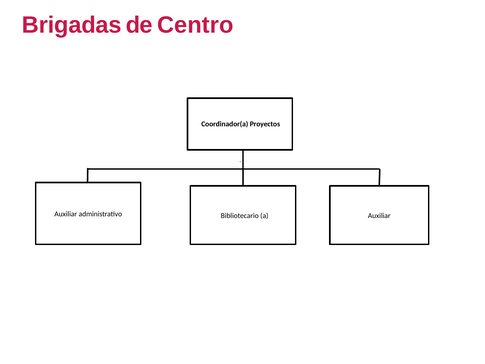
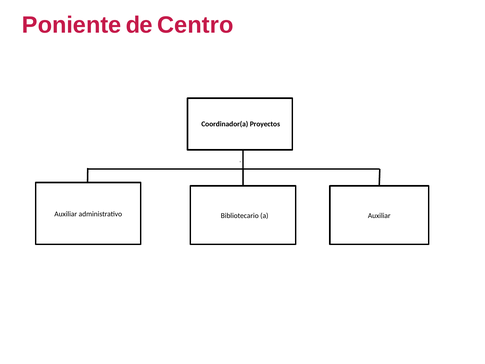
Brigadas: Brigadas -> Poniente (72, 25)
